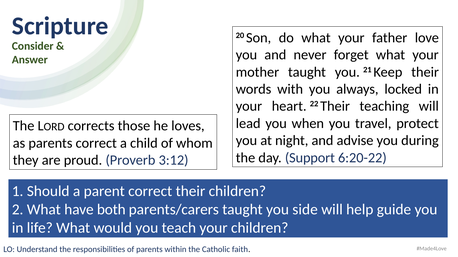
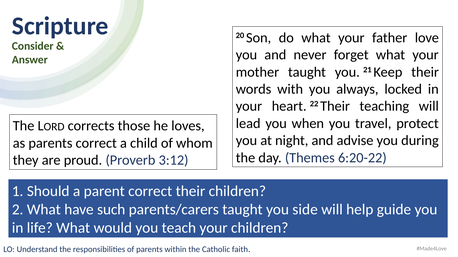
Support: Support -> Themes (310, 158)
both: both -> such (111, 210)
